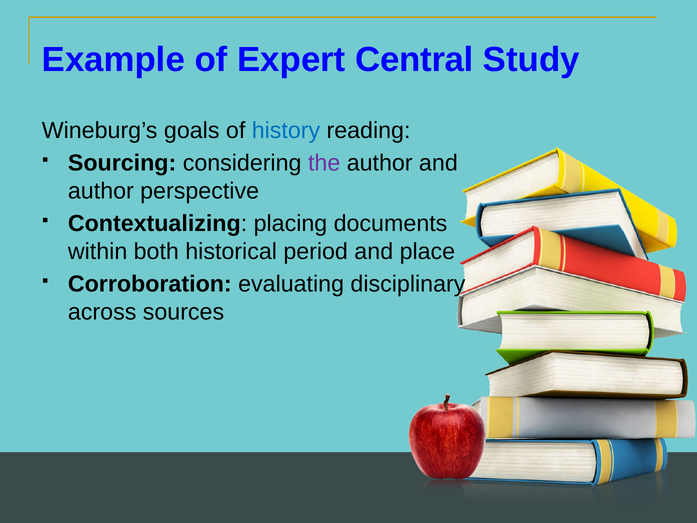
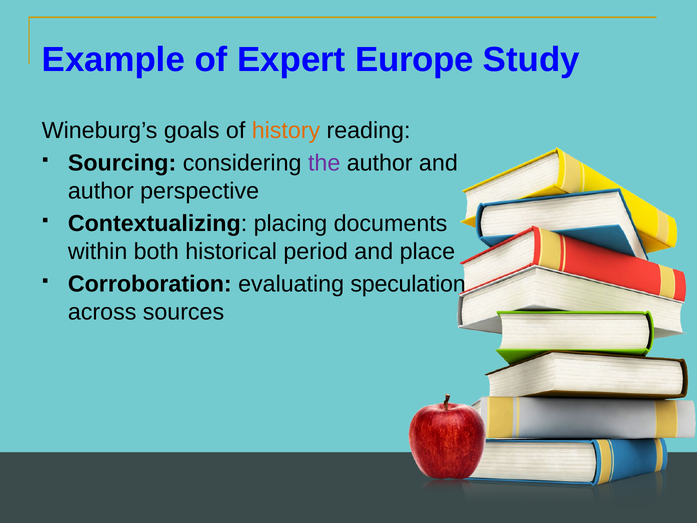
Central: Central -> Europe (414, 60)
history colour: blue -> orange (286, 131)
disciplinary: disciplinary -> speculation (408, 284)
